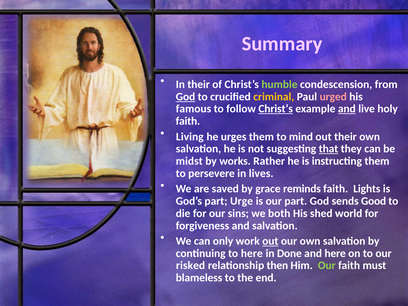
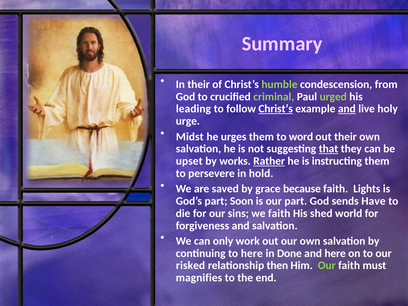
God underline: present -> none (185, 97)
criminal colour: yellow -> light green (274, 97)
urged colour: pink -> light green (333, 97)
famous: famous -> leading (193, 109)
faith: faith -> urge (188, 121)
Living: Living -> Midst (190, 137)
mind: mind -> word (301, 137)
midst: midst -> upset (189, 161)
Rather underline: none -> present (269, 161)
lives: lives -> hold (261, 173)
reminds: reminds -> because (302, 189)
Urge: Urge -> Soon (242, 201)
Good: Good -> Have (373, 201)
we both: both -> faith (279, 213)
out underline: present -> none (270, 241)
blameless: blameless -> magnifies (199, 278)
